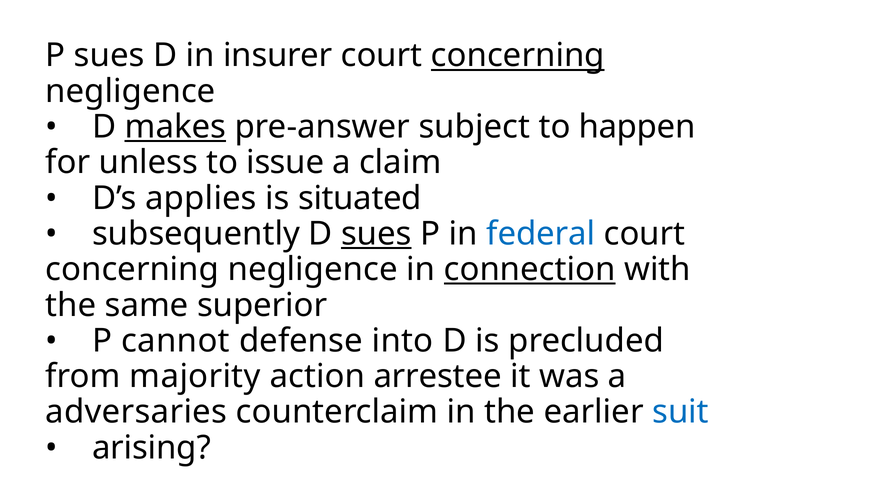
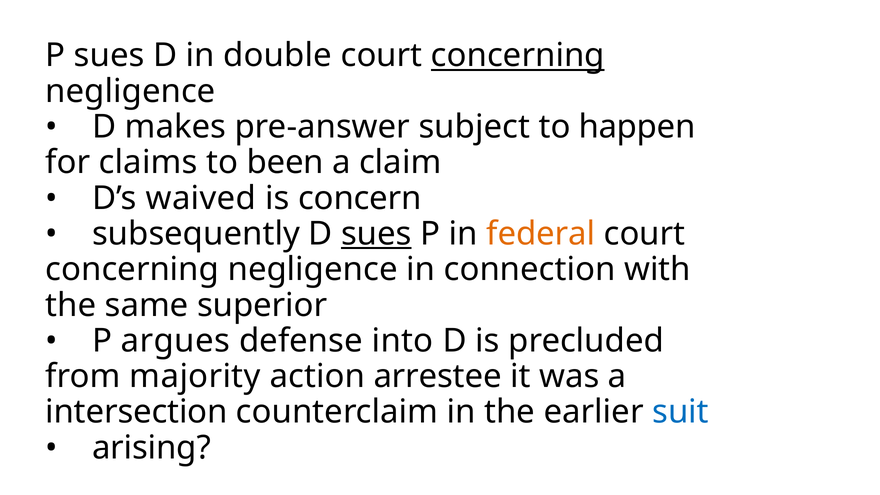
insurer: insurer -> double (278, 56)
makes underline: present -> none (175, 127)
unless: unless -> claims (148, 163)
issue: issue -> been (285, 163)
applies: applies -> waived (201, 198)
situated: situated -> concern (360, 198)
federal colour: blue -> orange (541, 234)
connection underline: present -> none (530, 270)
cannot: cannot -> argues (175, 341)
adversaries: adversaries -> intersection (136, 412)
